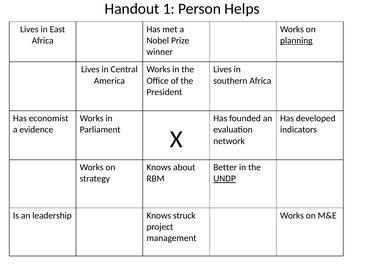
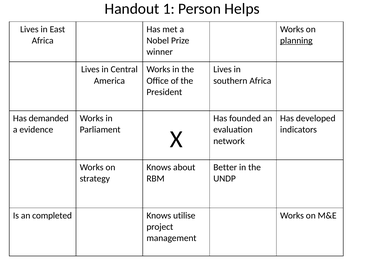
economist: economist -> demanded (49, 118)
UNDP underline: present -> none (225, 179)
leadership: leadership -> completed (52, 216)
struck: struck -> utilise (184, 216)
